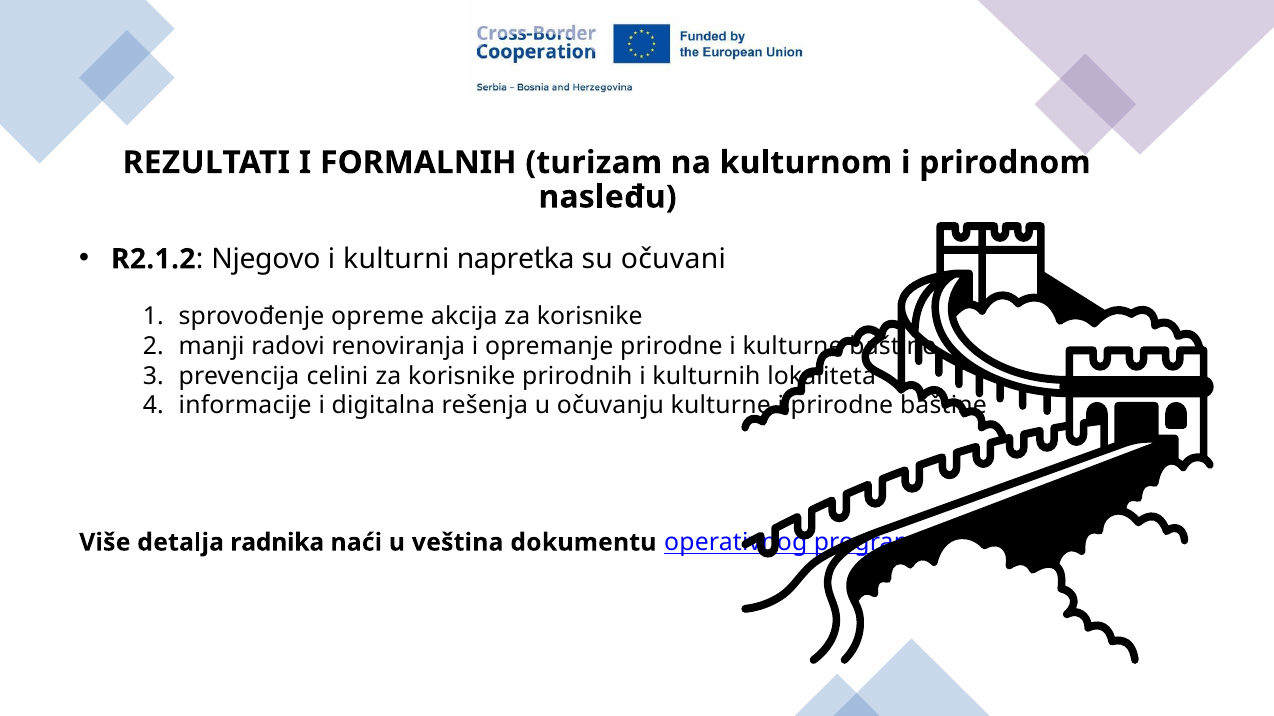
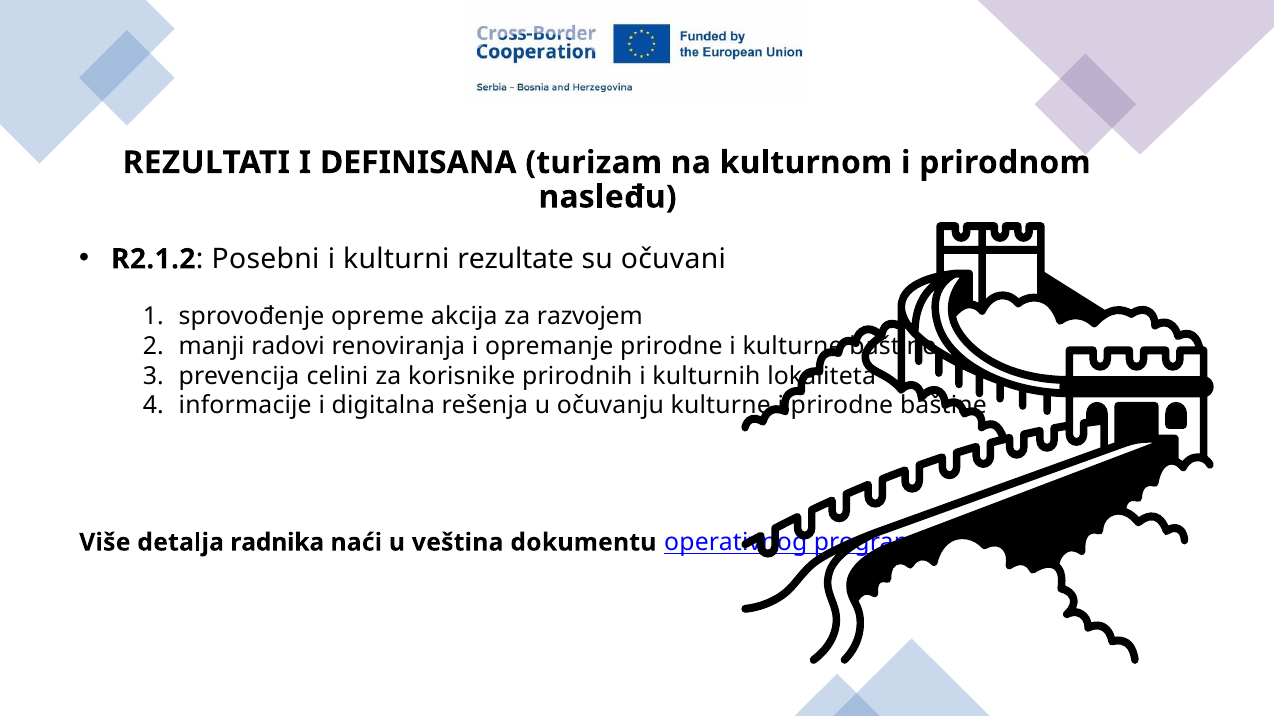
FORMALNIH: FORMALNIH -> DEFINISANA (418, 163)
Njegovo: Njegovo -> Posebni (266, 259)
napretka: napretka -> rezultate (516, 259)
akcija za korisnike: korisnike -> razvojem (590, 317)
